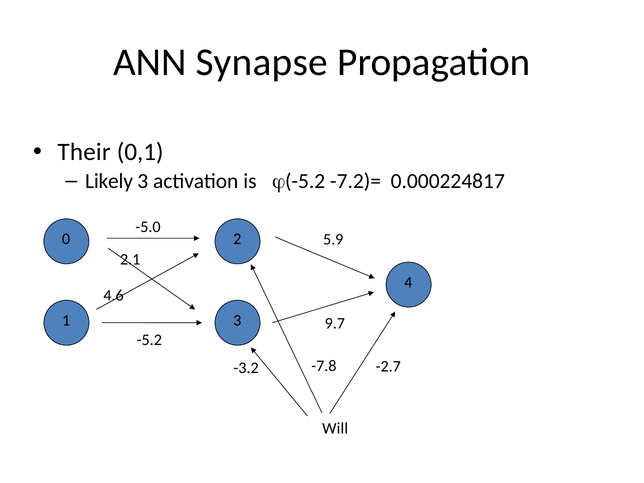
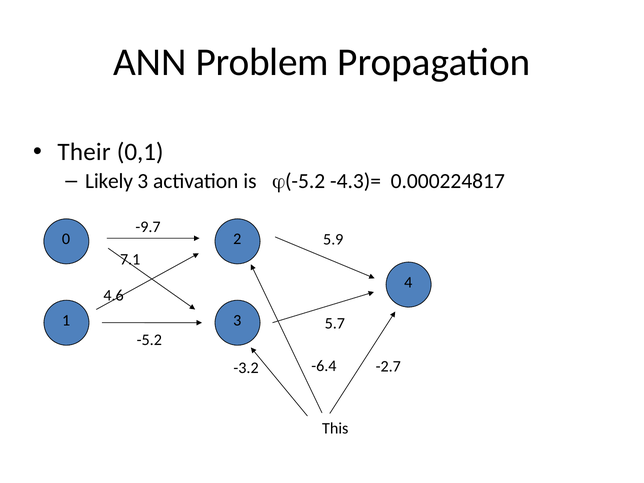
Synapse: Synapse -> Problem (262, 62)
-7.2)=: -7.2)= -> -4.3)= (356, 181)
-5.0: -5.0 -> -9.7 (148, 227)
2.1: 2.1 -> 7.1 (130, 259)
9.7: 9.7 -> 5.7 (335, 323)
-7.8: -7.8 -> -6.4 (324, 366)
Will: Will -> This (335, 428)
